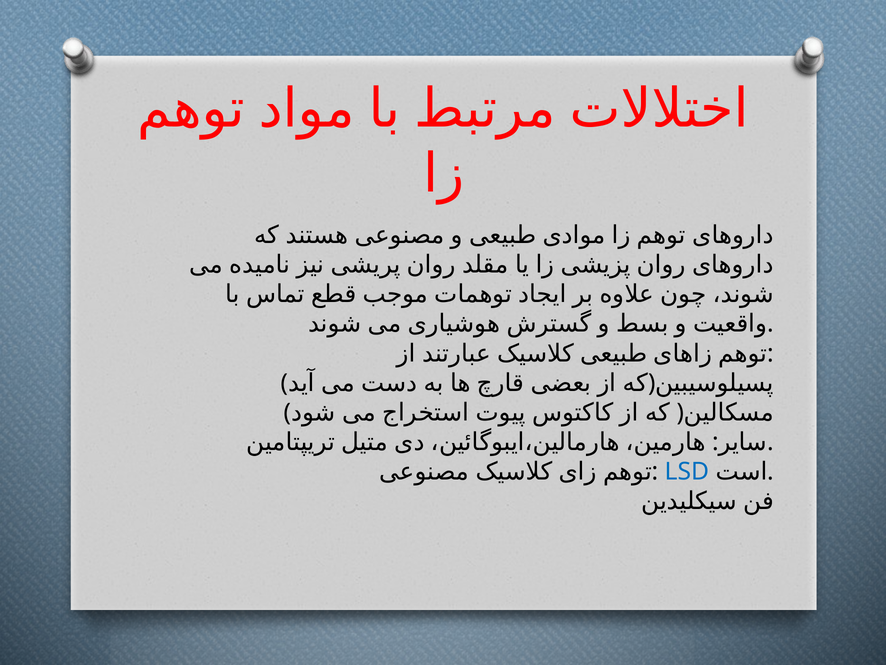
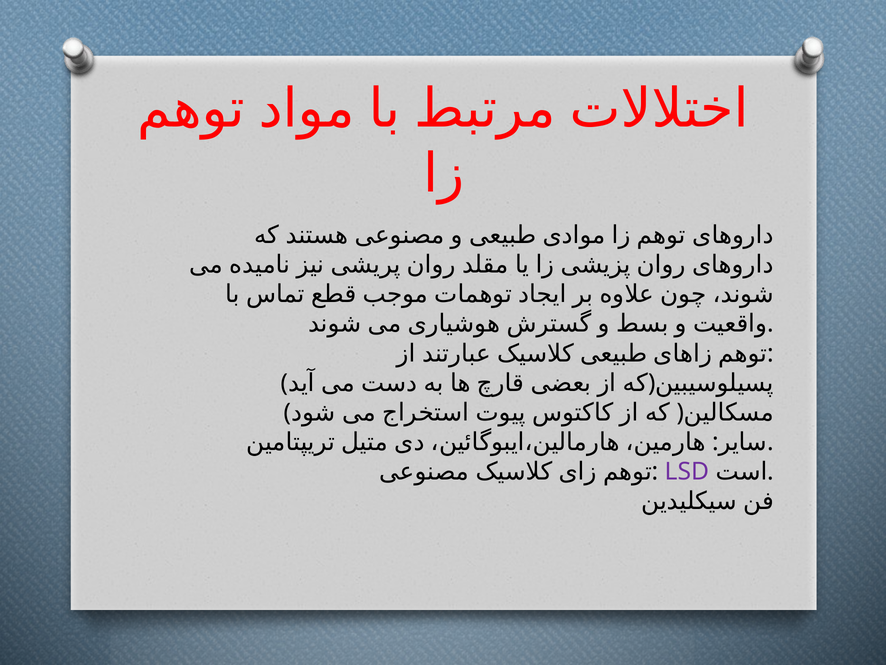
LSD colour: blue -> purple (687, 471)
